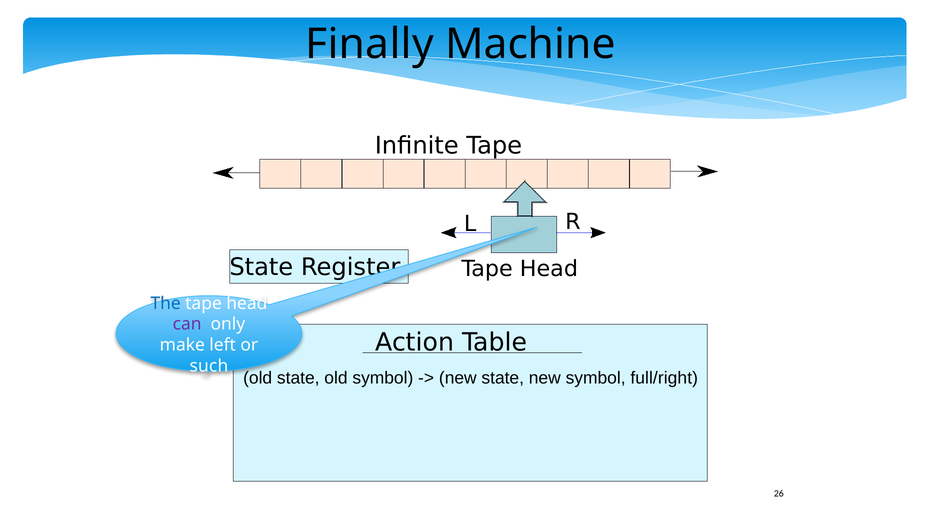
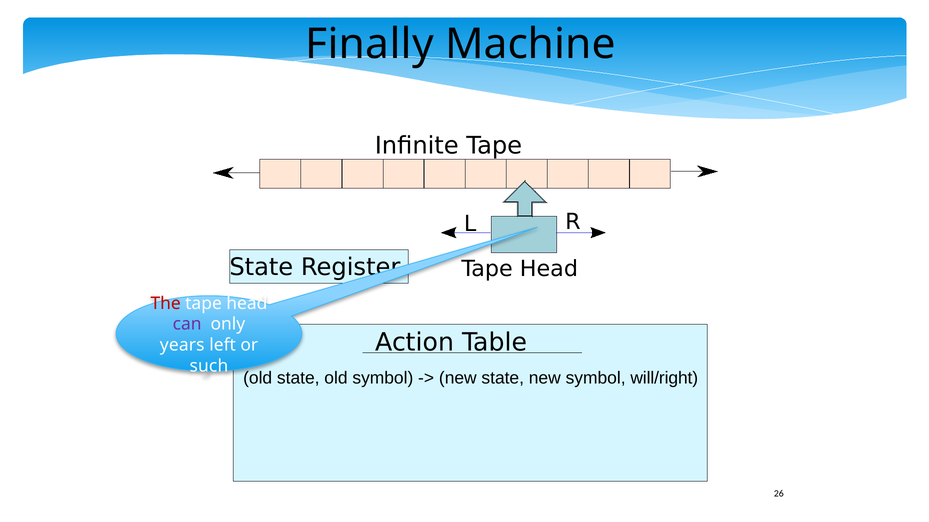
The colour: blue -> red (166, 304)
make: make -> years (182, 345)
full/right: full/right -> will/right (664, 378)
